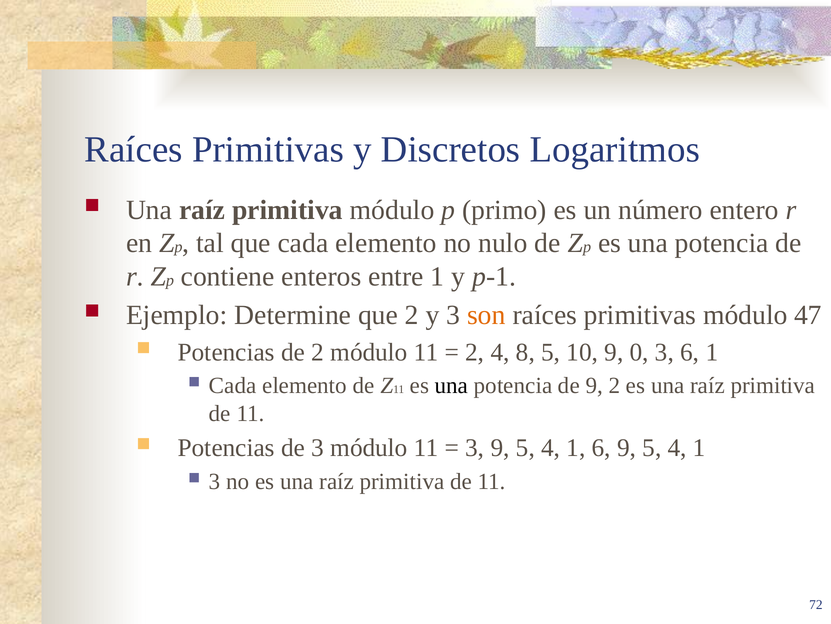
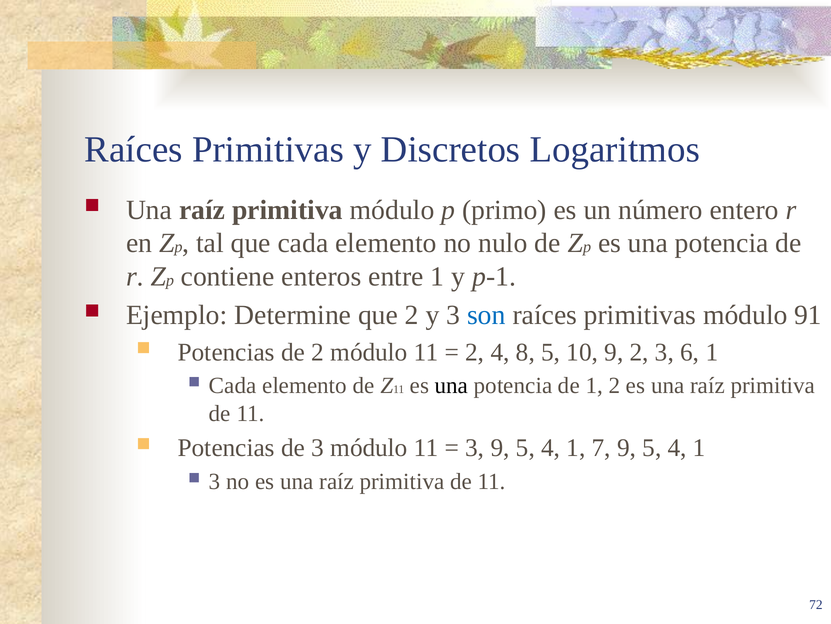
son colour: orange -> blue (486, 315)
47: 47 -> 91 (808, 315)
9 0: 0 -> 2 (639, 352)
de 9: 9 -> 1 (594, 385)
1 6: 6 -> 7 (601, 447)
